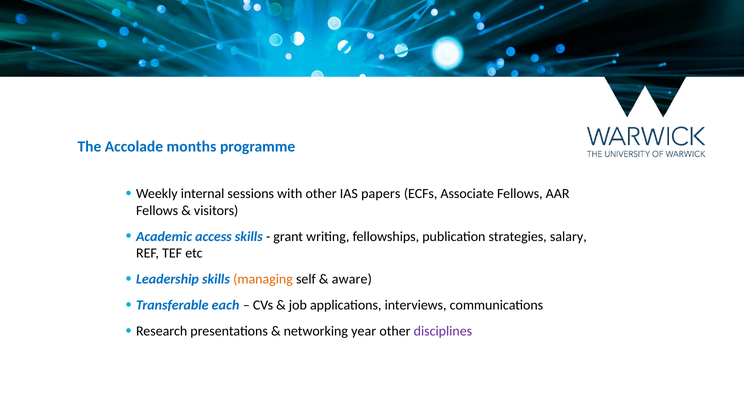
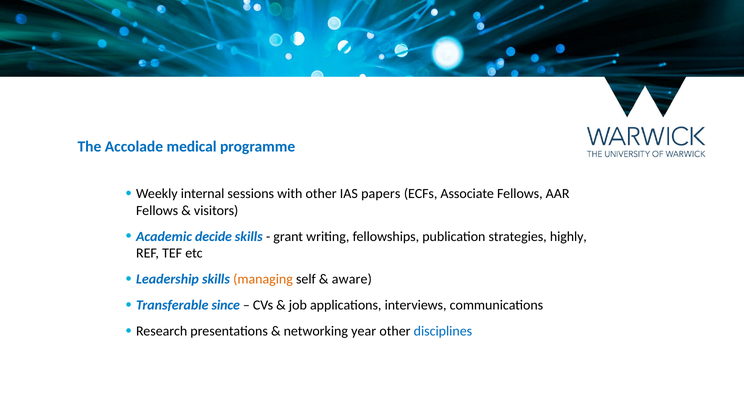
months: months -> medical (192, 147)
access: access -> decide (214, 237)
salary: salary -> highly (568, 237)
each: each -> since (226, 306)
disciplines colour: purple -> blue (443, 332)
